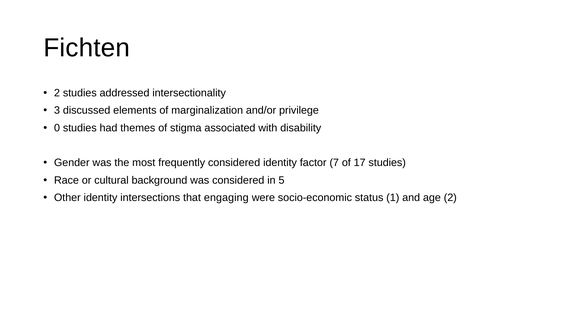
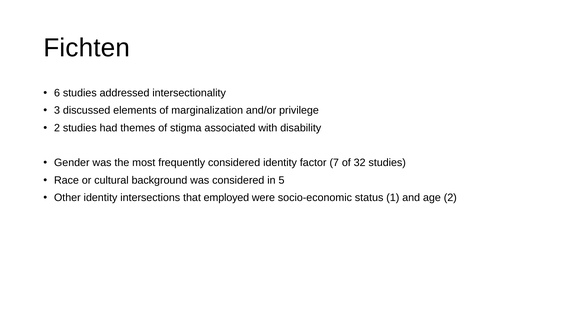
2: 2 -> 6 (57, 93)
0: 0 -> 2 (57, 128)
17: 17 -> 32 (360, 163)
engaging: engaging -> employed (226, 198)
